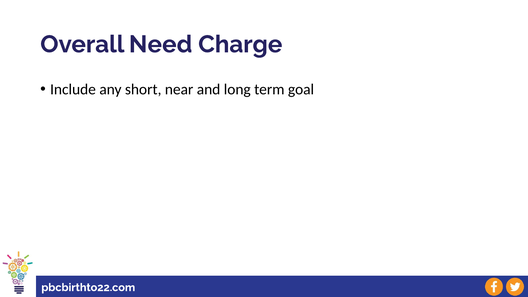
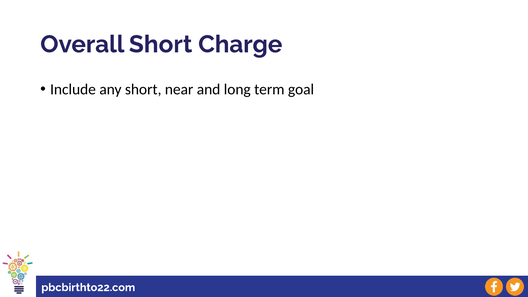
Overall Need: Need -> Short (161, 44)
